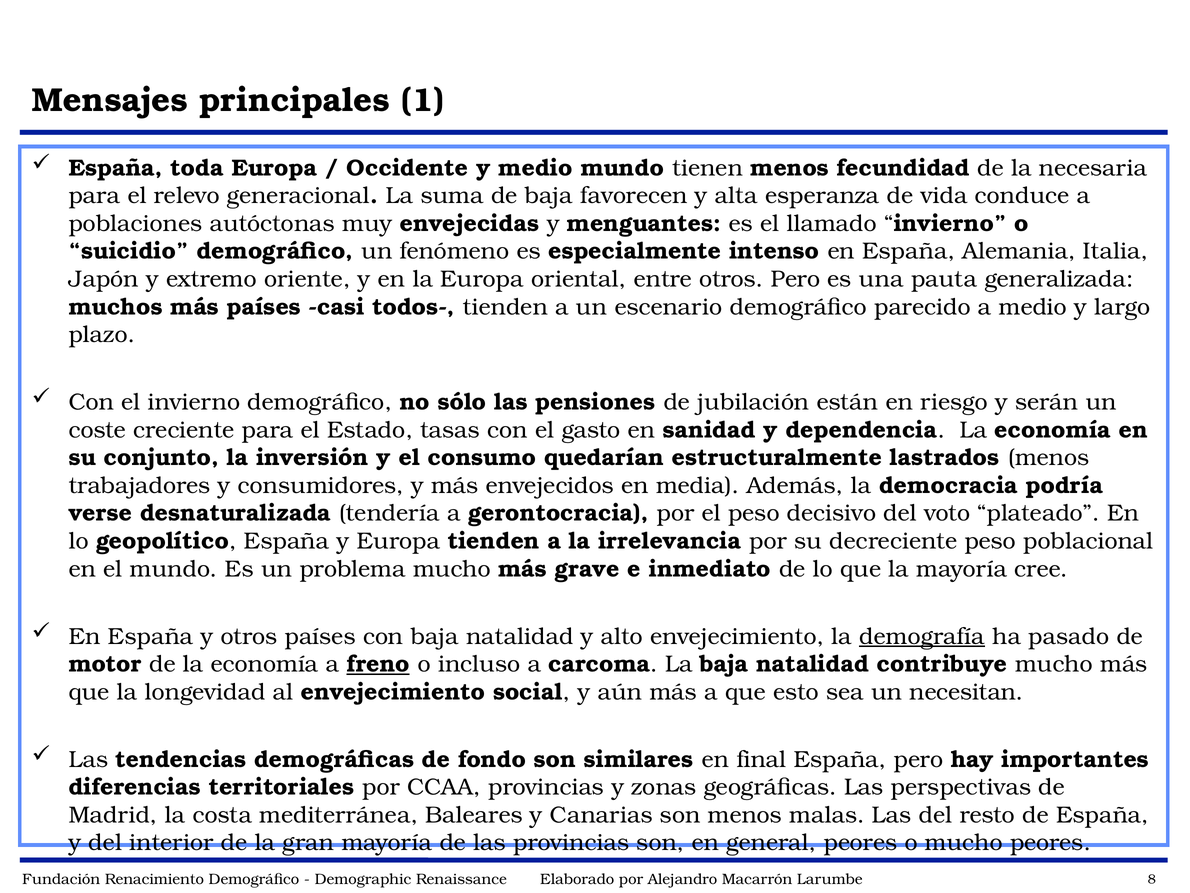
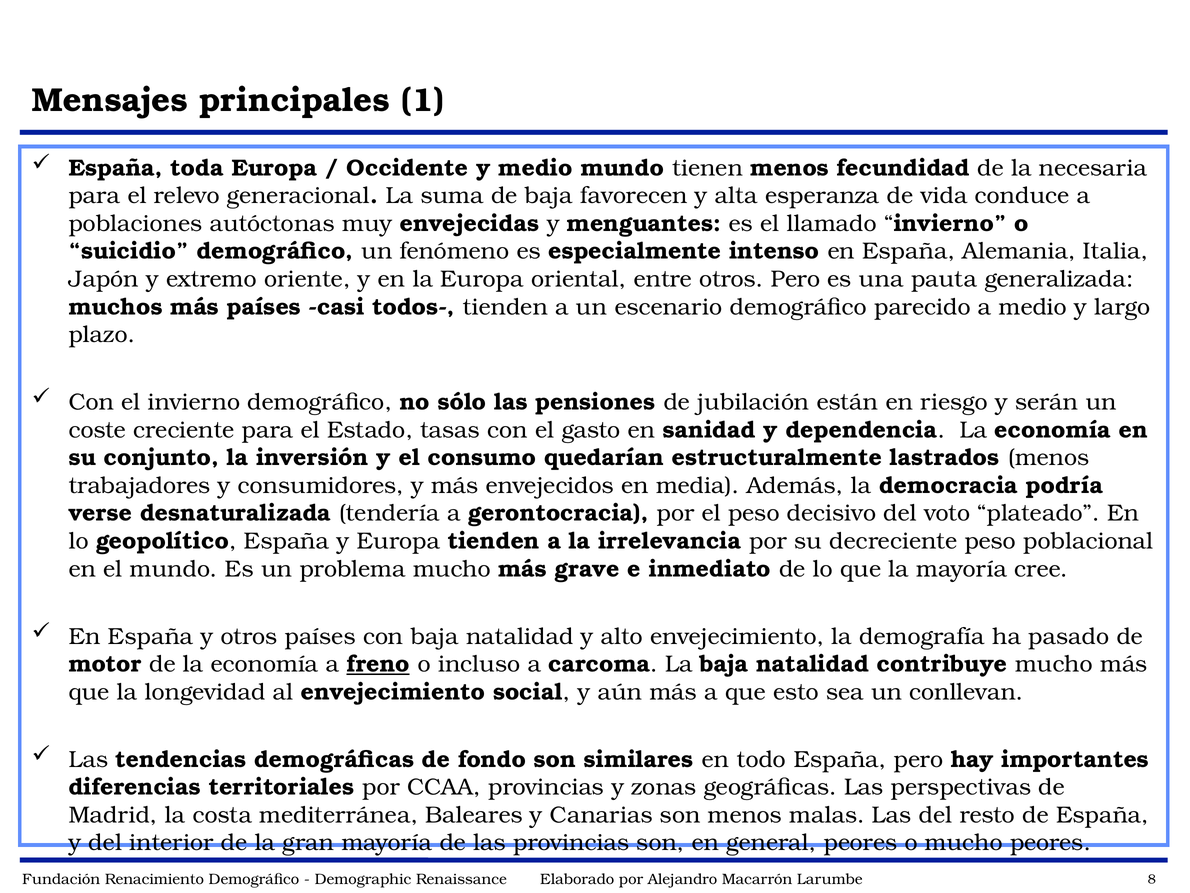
demografía underline: present -> none (922, 636)
necesitan: necesitan -> conllevan (966, 692)
final: final -> todo (761, 759)
